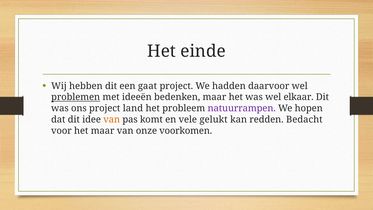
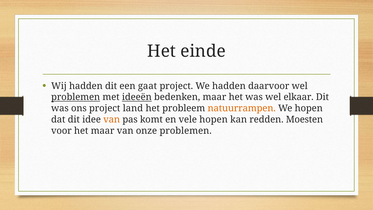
Wij hebben: hebben -> hadden (86, 86)
ideeën underline: none -> present (137, 97)
natuurrampen colour: purple -> orange (242, 108)
vele gelukt: gelukt -> hopen (214, 119)
Bedacht: Bedacht -> Moesten (304, 119)
onze voorkomen: voorkomen -> problemen (186, 131)
